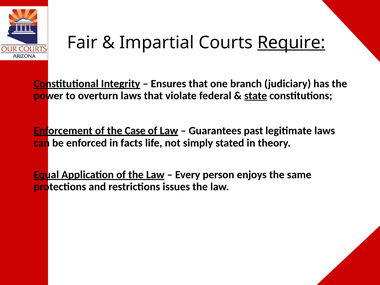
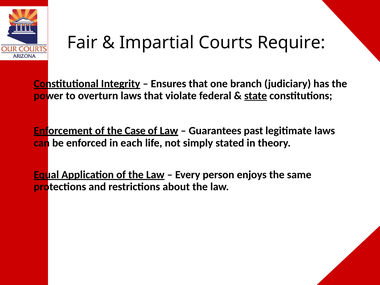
Require underline: present -> none (291, 43)
facts: facts -> each (132, 143)
issues: issues -> about (176, 187)
